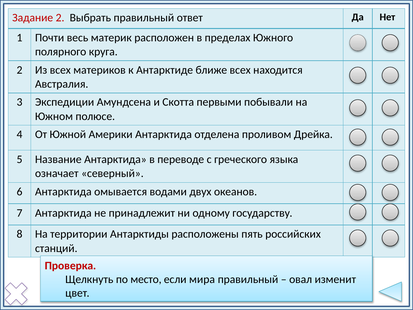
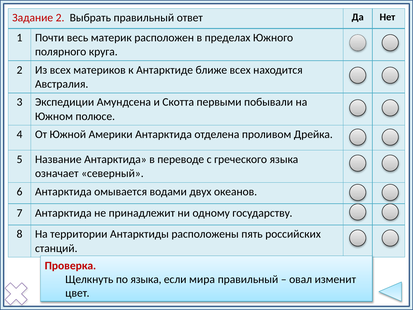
по место: место -> языка (146, 279)
